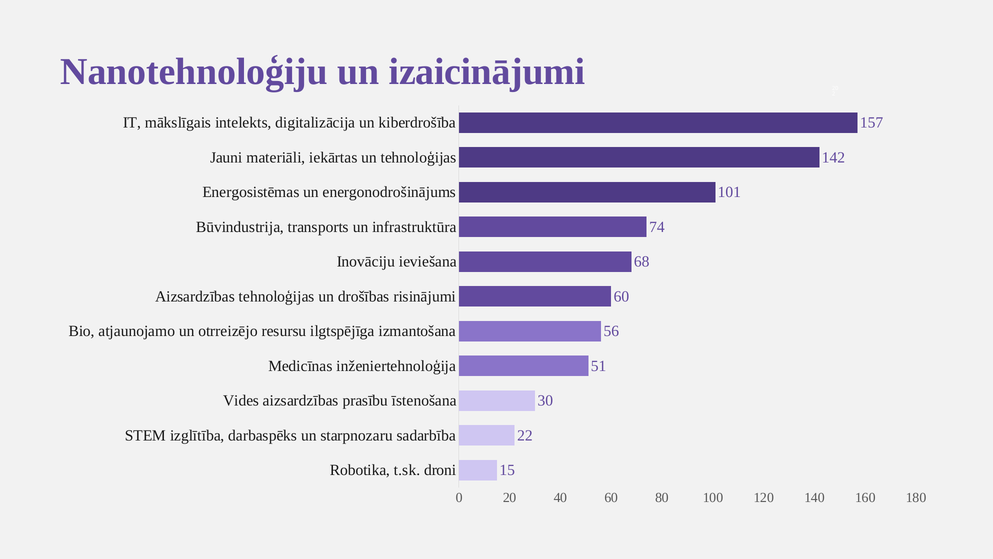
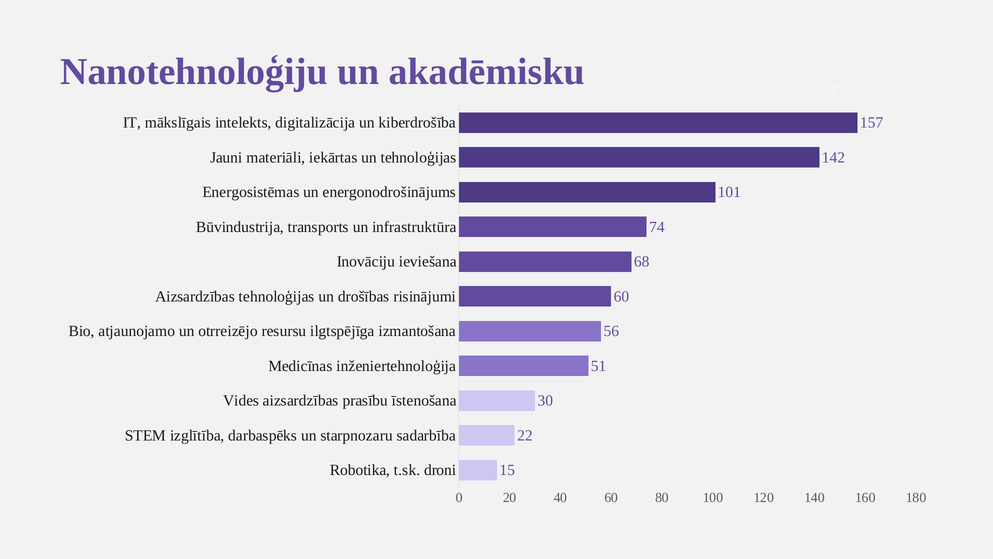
izaicinājumi: izaicinājumi -> akadēmisku (487, 72)
